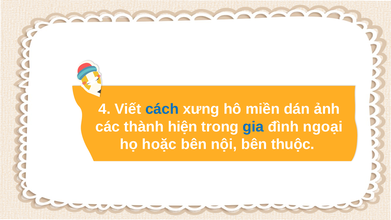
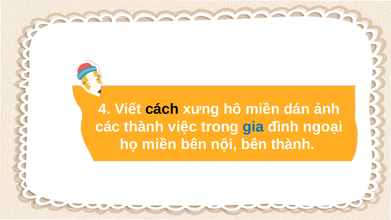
cách colour: blue -> black (162, 109)
hiện: hiện -> việc (182, 127)
họ hoặc: hoặc -> miền (159, 144)
bên thuộc: thuộc -> thành (293, 144)
